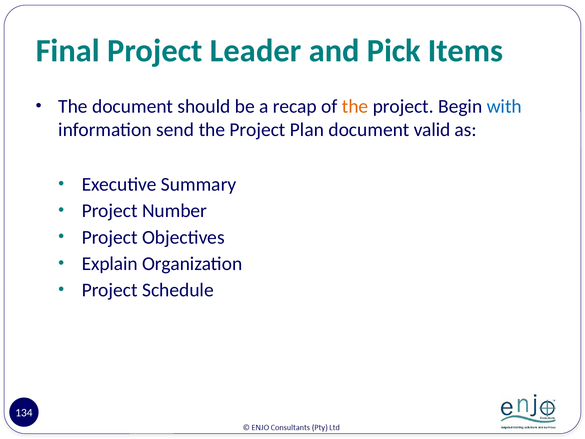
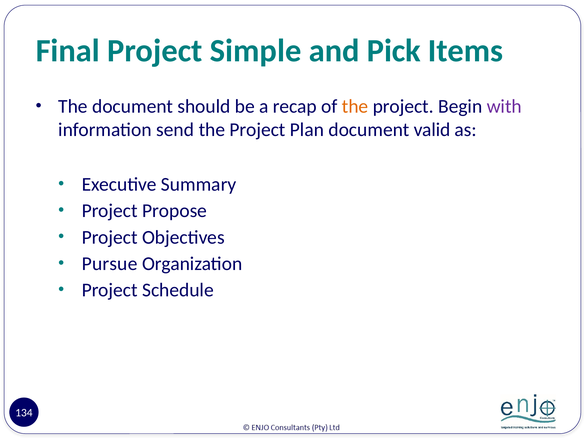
Leader: Leader -> Simple (256, 51)
with colour: blue -> purple (504, 106)
Number: Number -> Propose (175, 211)
Explain: Explain -> Pursue (110, 264)
